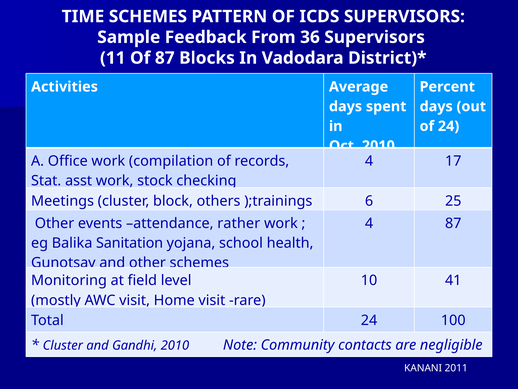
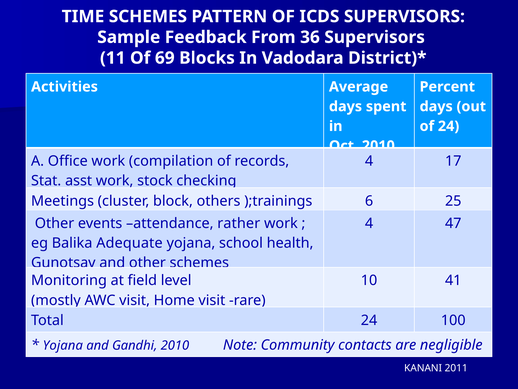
Of 87: 87 -> 69 (165, 58)
4 87: 87 -> 47 (453, 223)
Sanitation: Sanitation -> Adequate (129, 243)
Cluster: Cluster -> Yojana (63, 345)
